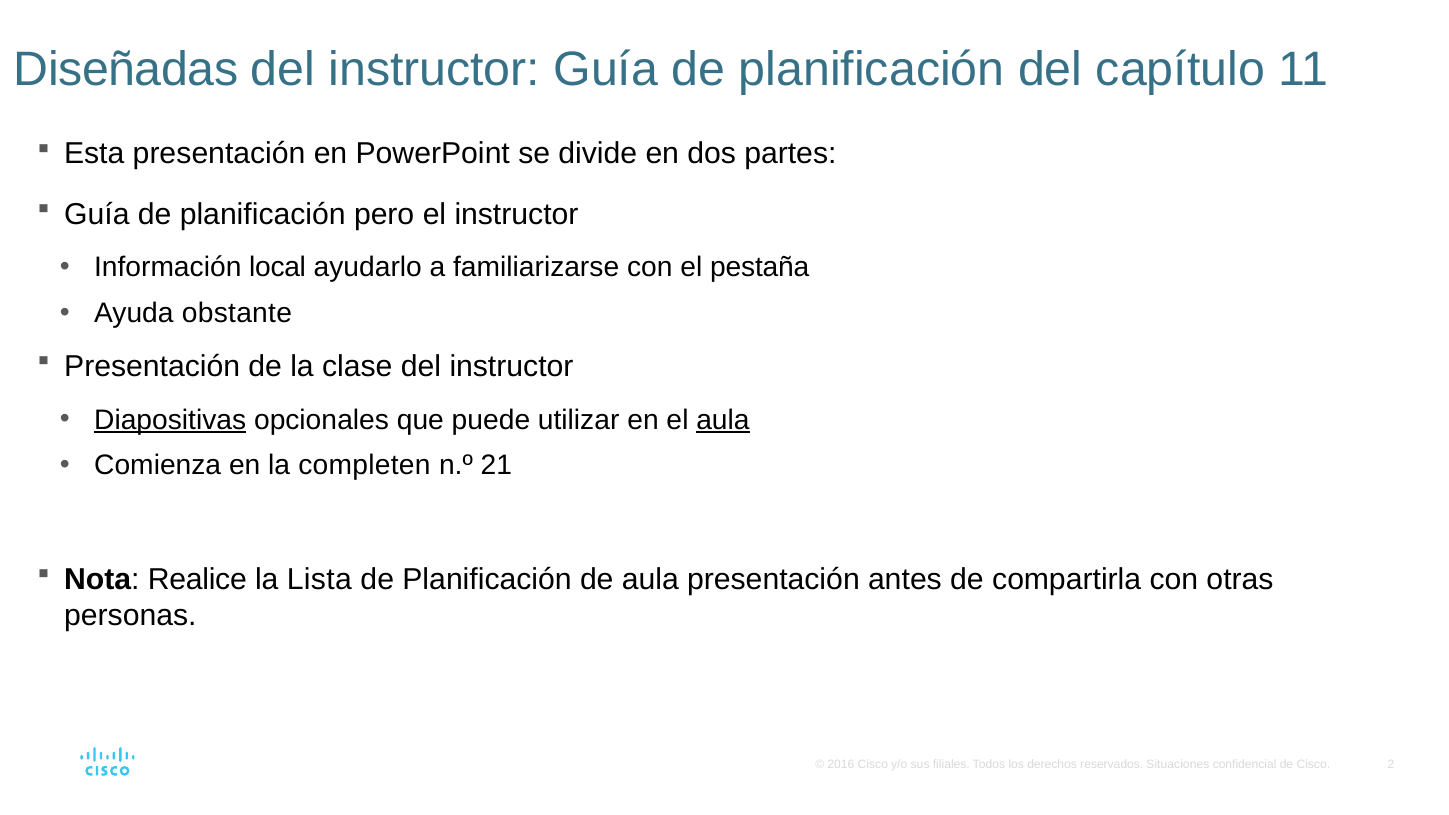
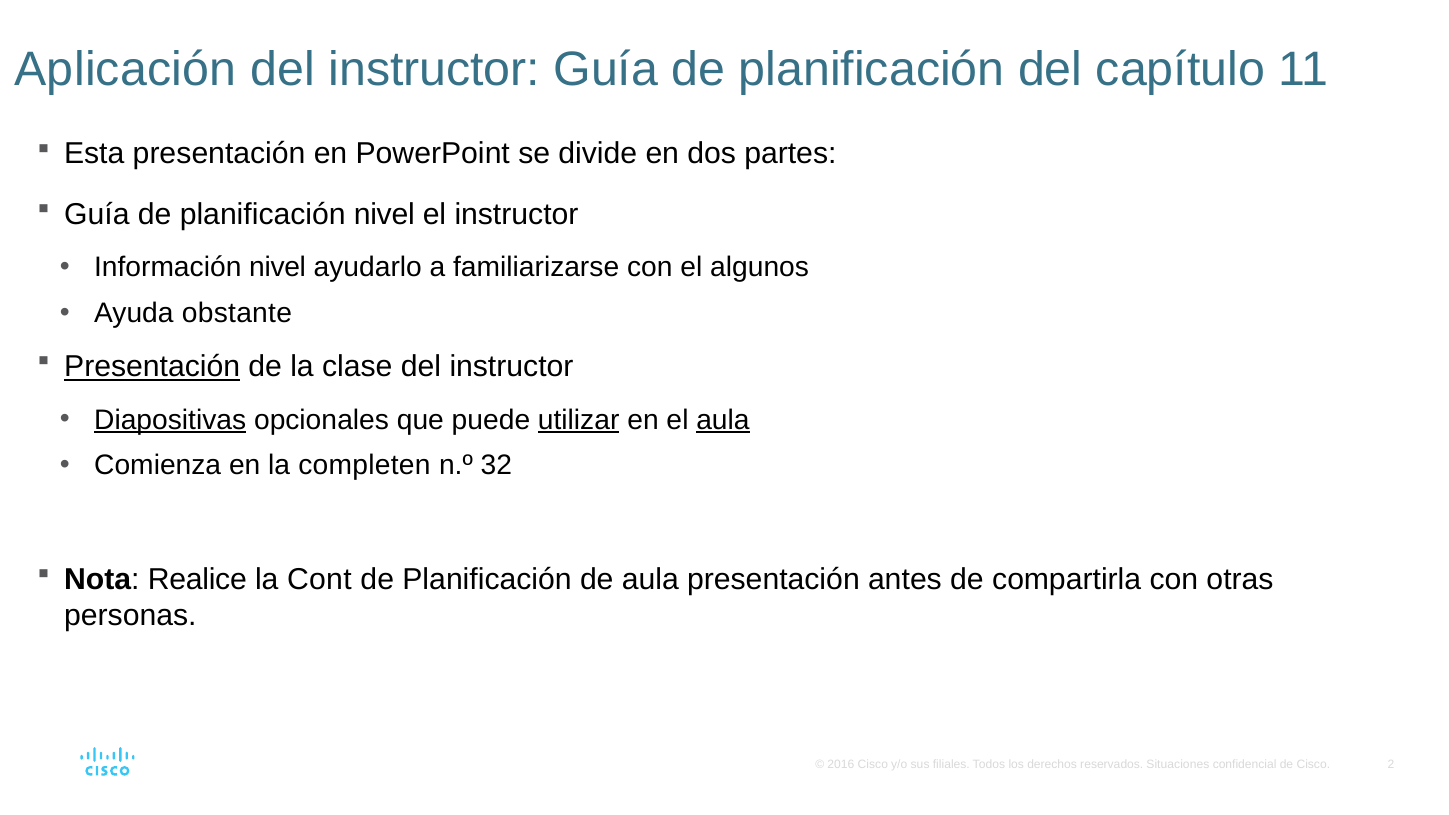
Diseñadas: Diseñadas -> Aplicación (126, 70)
planificación pero: pero -> nivel (384, 214)
Información local: local -> nivel (278, 267)
pestaña: pestaña -> algunos (760, 267)
Presentación underline: none -> present (152, 367)
utilizar underline: none -> present (579, 420)
21: 21 -> 32 (496, 466)
Lista: Lista -> Cont (319, 579)
